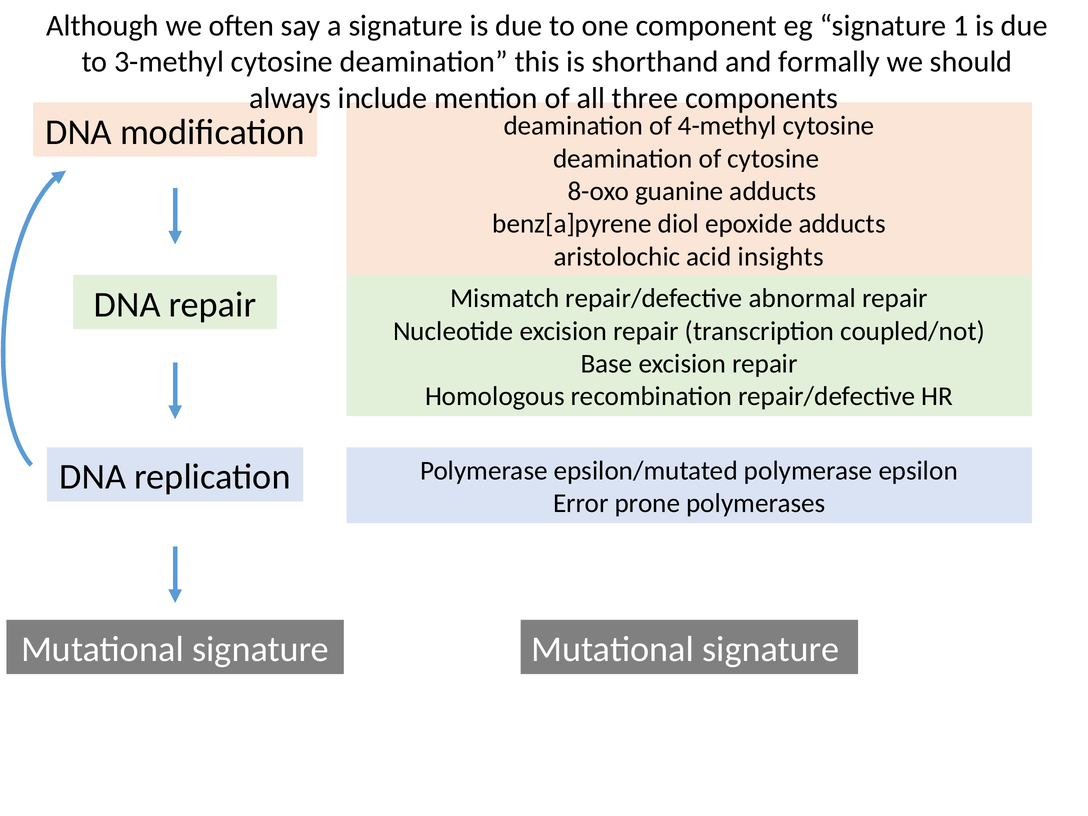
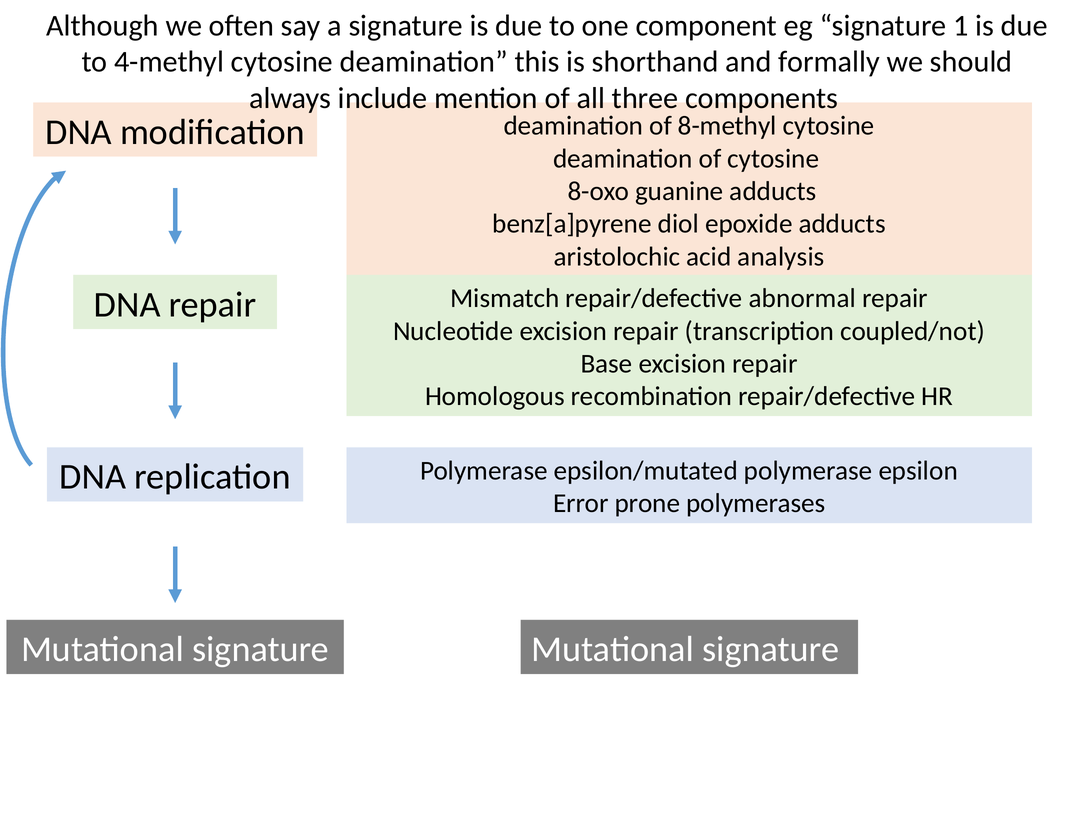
3-methyl: 3-methyl -> 4-methyl (169, 62)
4-methyl: 4-methyl -> 8-methyl (727, 126)
insights: insights -> analysis (781, 257)
